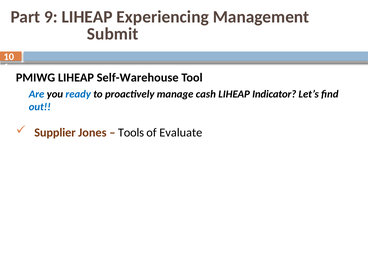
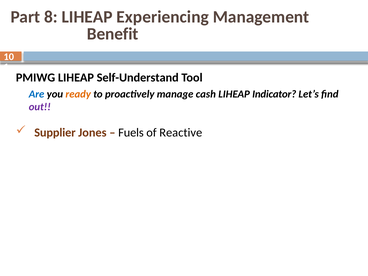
9: 9 -> 8 (51, 17)
Submit: Submit -> Benefit (113, 34)
Self-Warehouse: Self-Warehouse -> Self-Understand (138, 78)
ready colour: blue -> orange (78, 94)
out colour: blue -> purple (40, 107)
Tools: Tools -> Fuels (131, 133)
Evaluate: Evaluate -> Reactive (181, 133)
